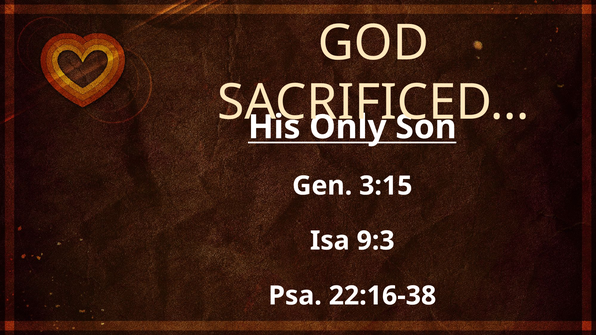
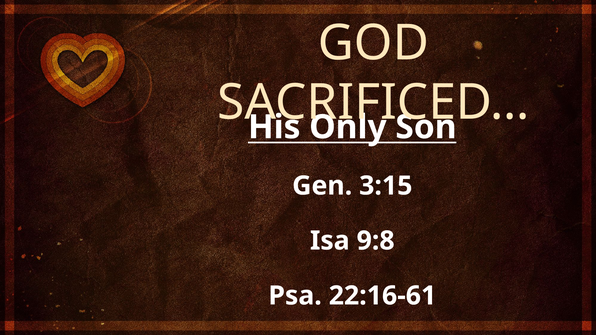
9:3: 9:3 -> 9:8 (376, 241)
22:16-38: 22:16-38 -> 22:16-61 (382, 296)
